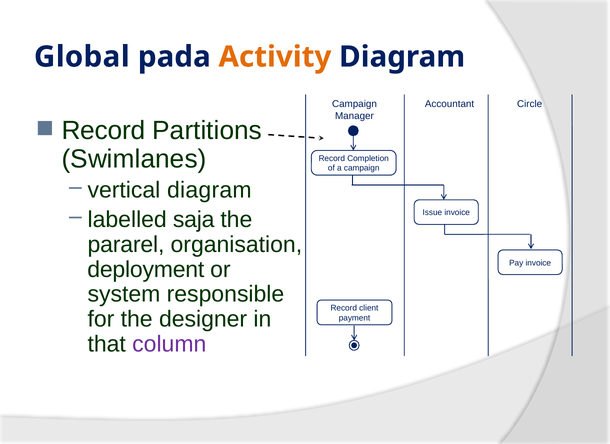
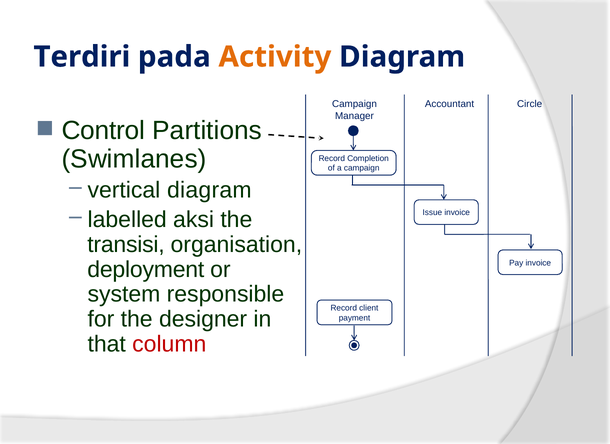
Global: Global -> Terdiri (82, 57)
Record: Record -> Control (103, 131)
saja: saja -> aksi (194, 220)
pararel: pararel -> transisi (126, 245)
column colour: purple -> red (169, 344)
